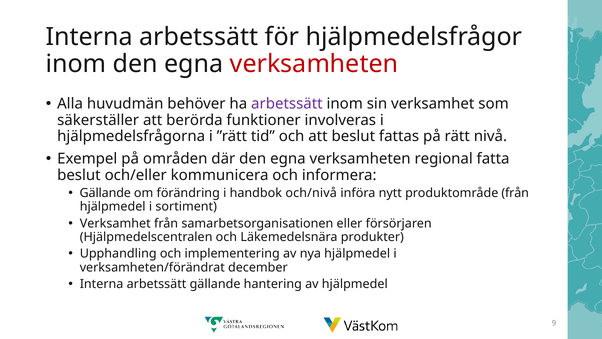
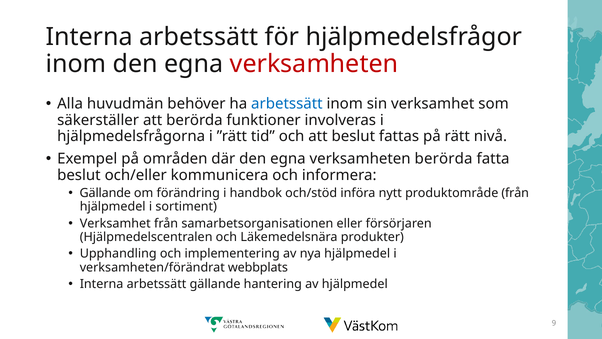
arbetssätt colour: purple -> blue (287, 104)
verksamheten regional: regional -> berörda (444, 159)
och/nivå: och/nivå -> och/stöd (311, 193)
december: december -> webbplats (258, 267)
